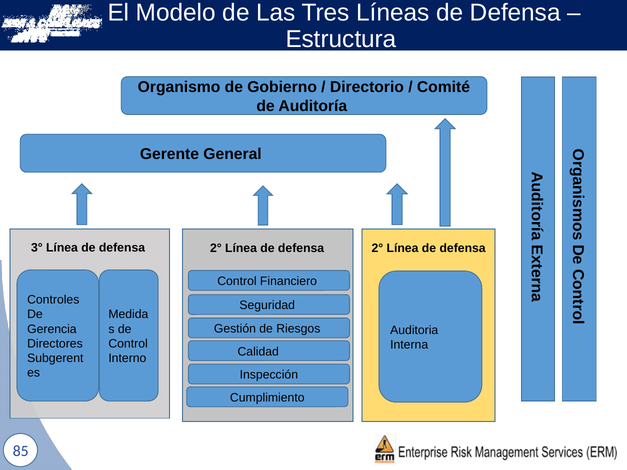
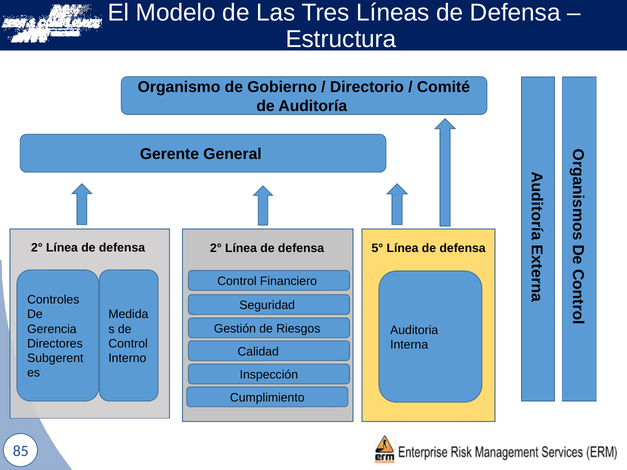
3°: 3° -> 2° (37, 248)
defensa 2°: 2° -> 5° (377, 248)
